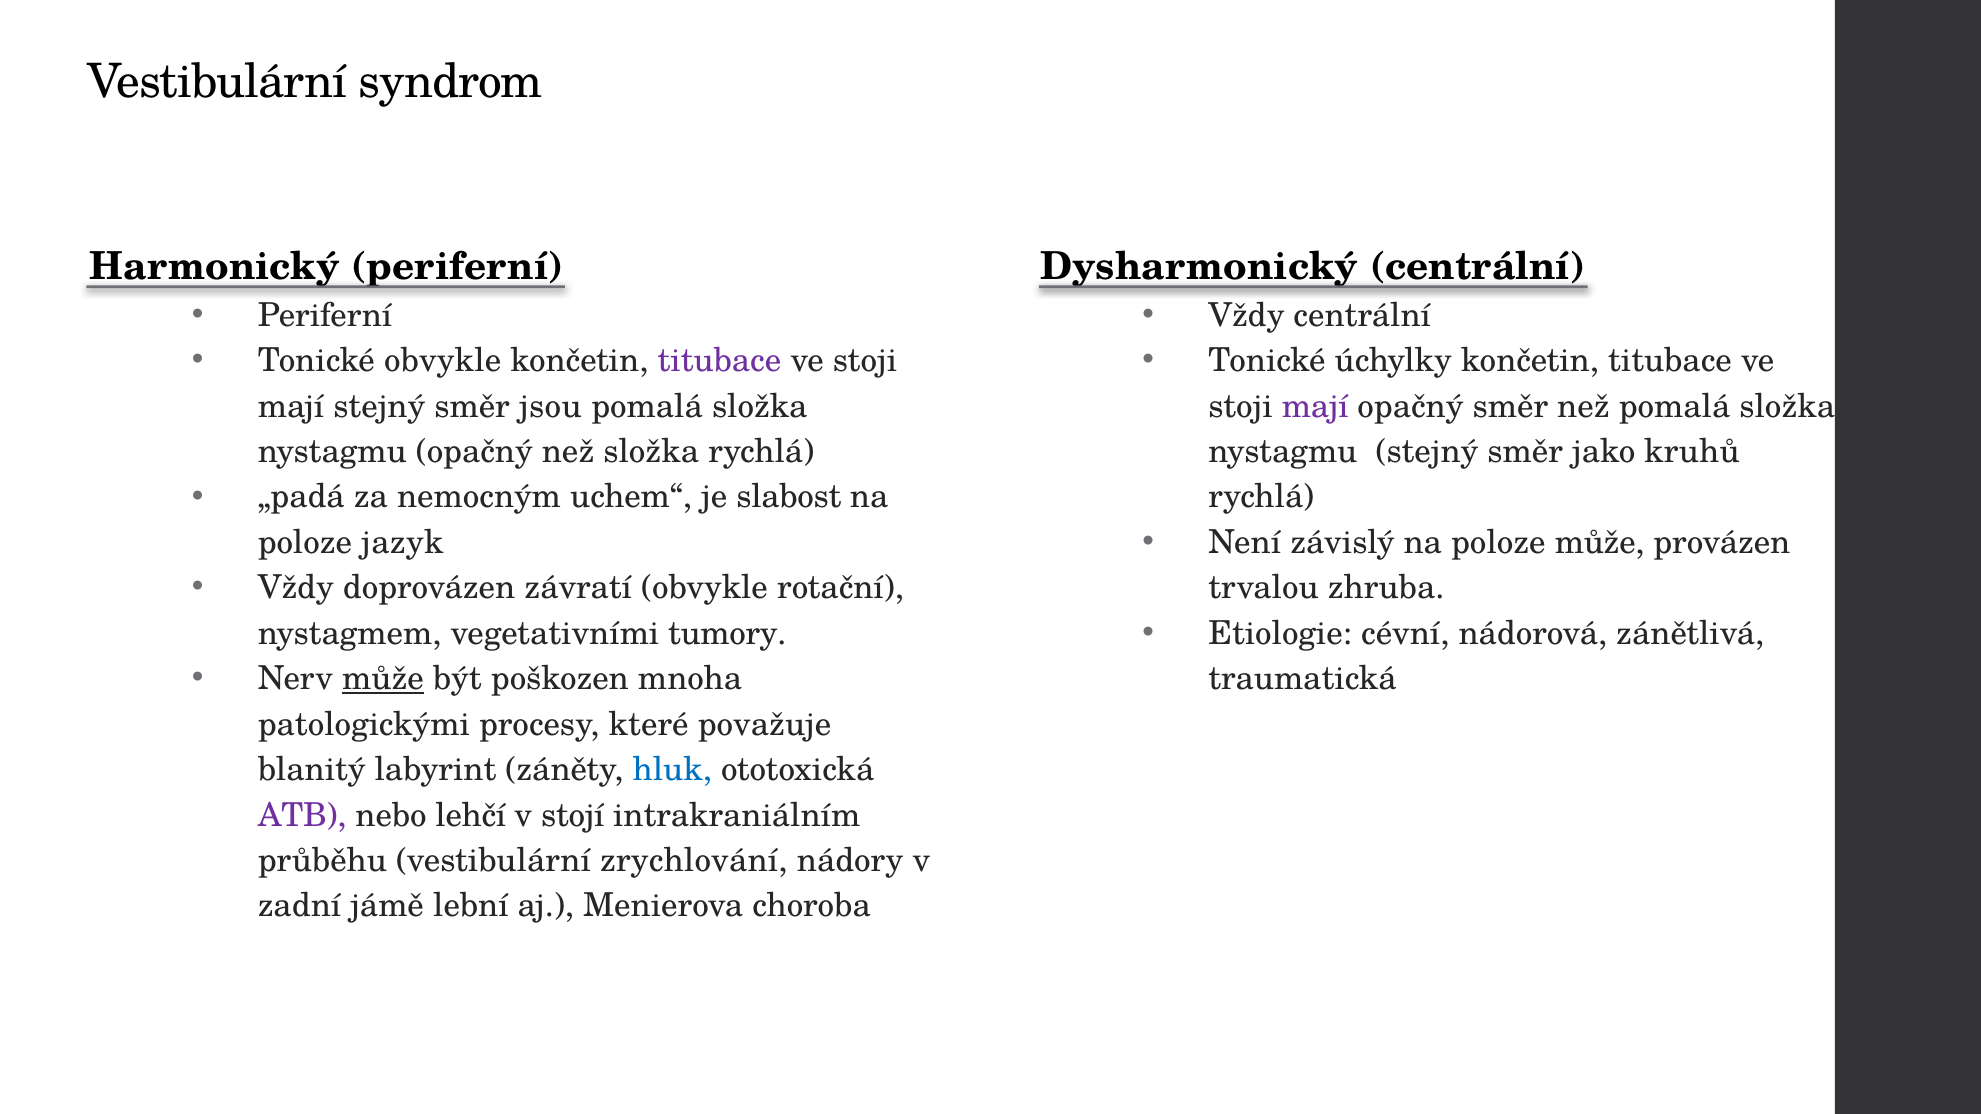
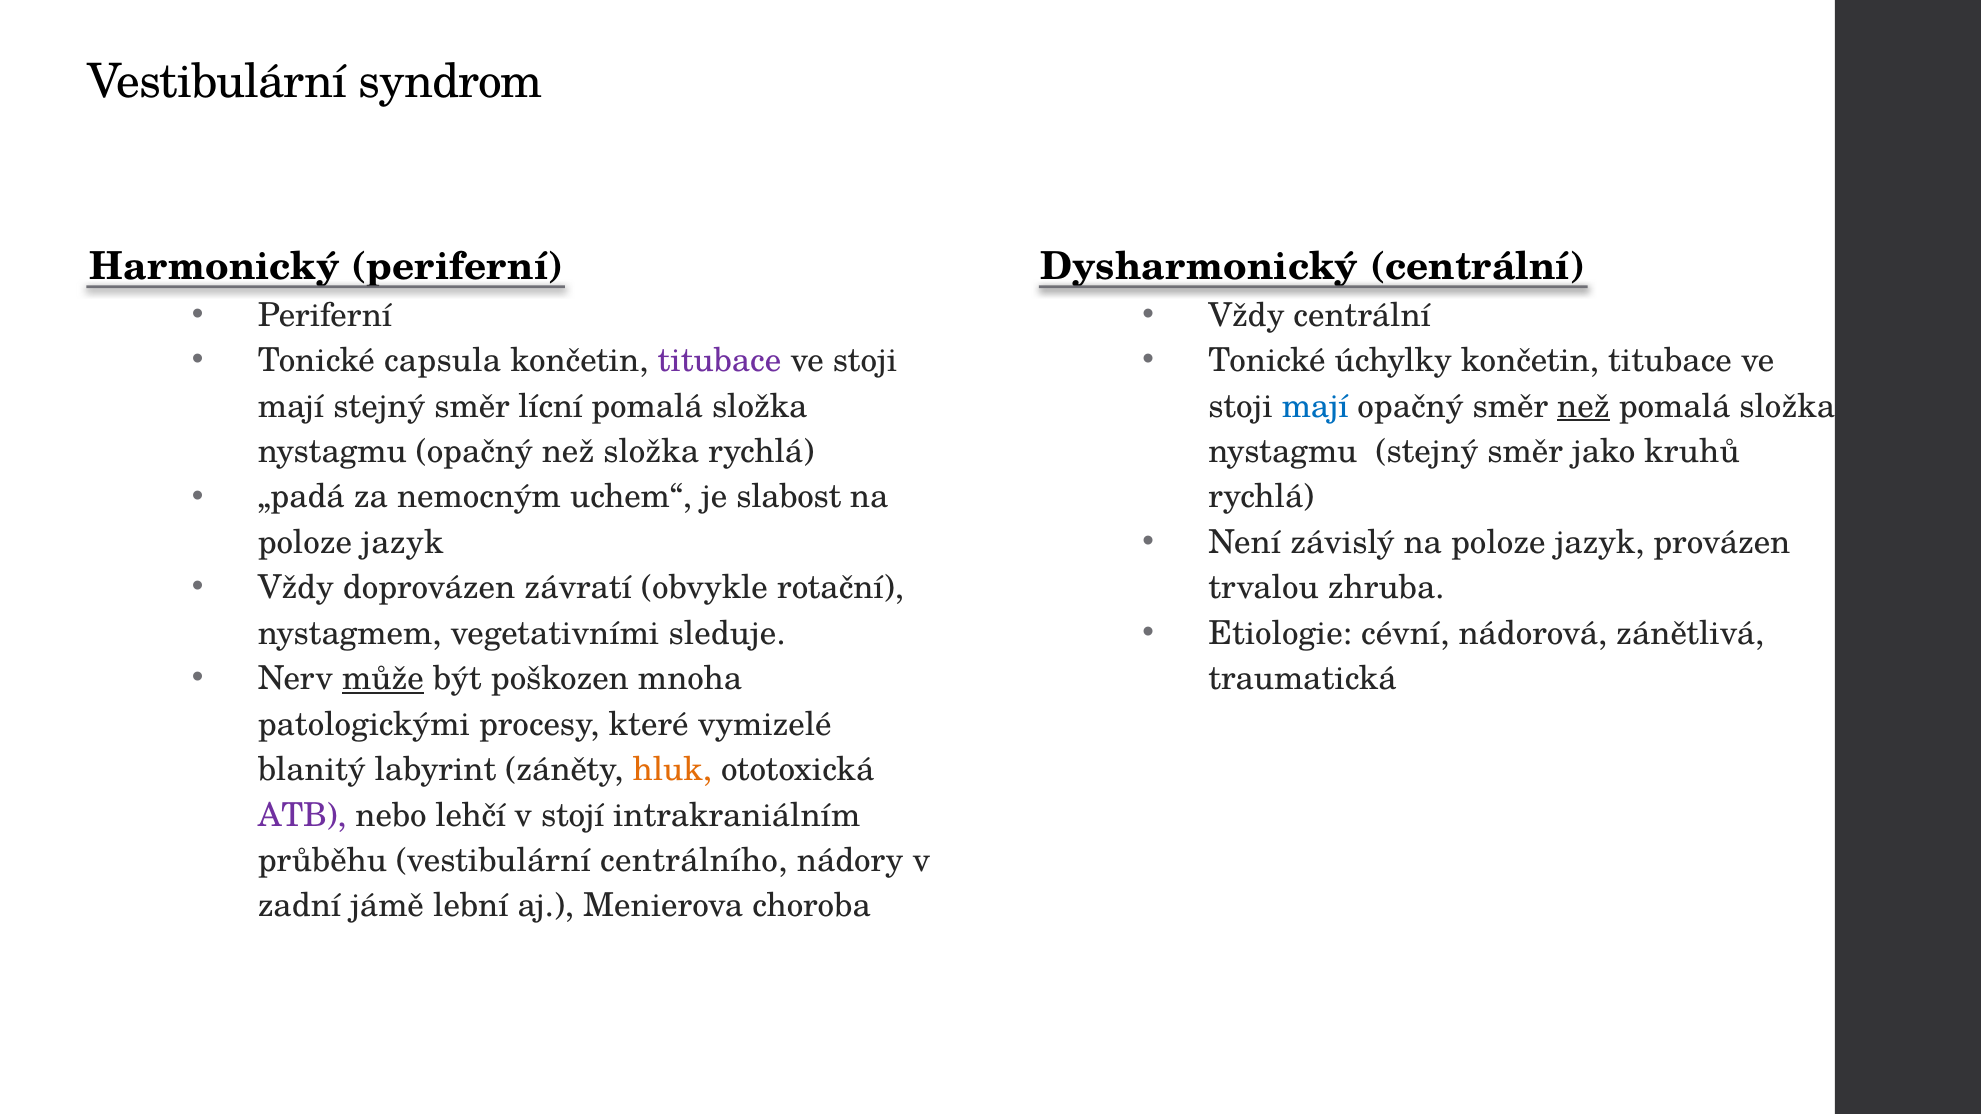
Tonické obvykle: obvykle -> capsula (443, 361)
jsou: jsou -> lícní (551, 406)
mají colour: purple -> blue (1315, 406)
než underline: none -> present (1583, 406)
závislý na poloze může: může -> jazyk (1600, 543)
tumory: tumory -> sleduje (727, 634)
považuje: považuje -> vymizelé (765, 724)
hluk colour: blue -> orange (672, 770)
zrychlování: zrychlování -> centrálního (694, 861)
